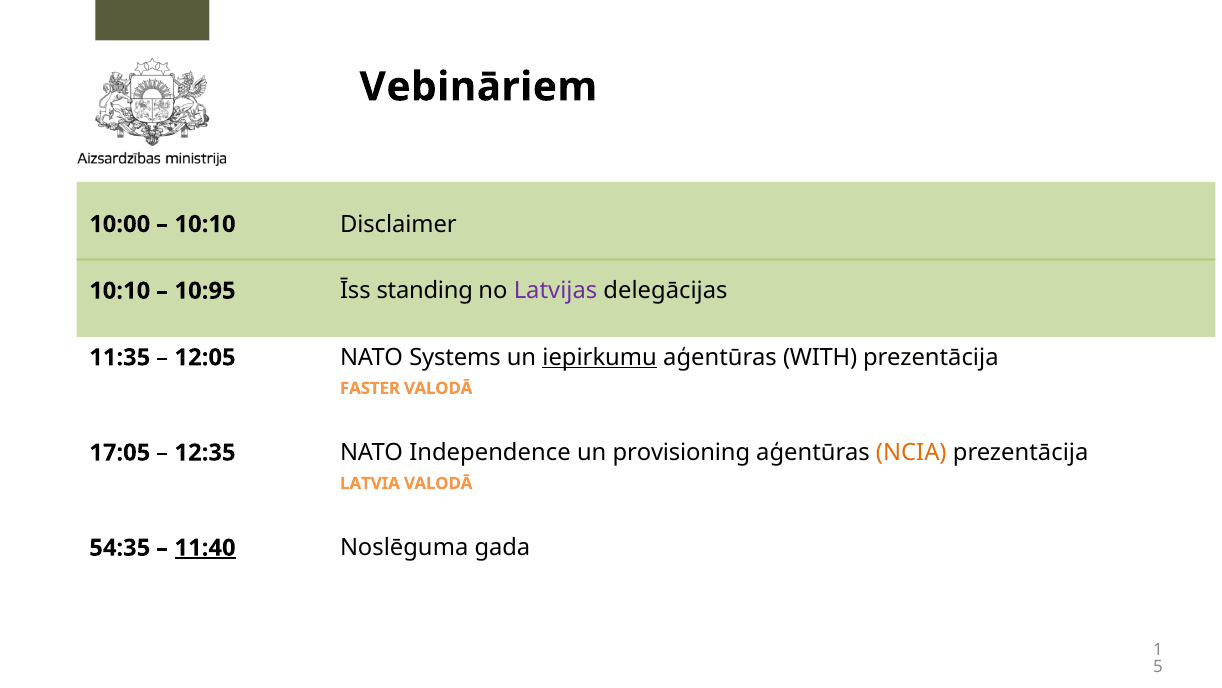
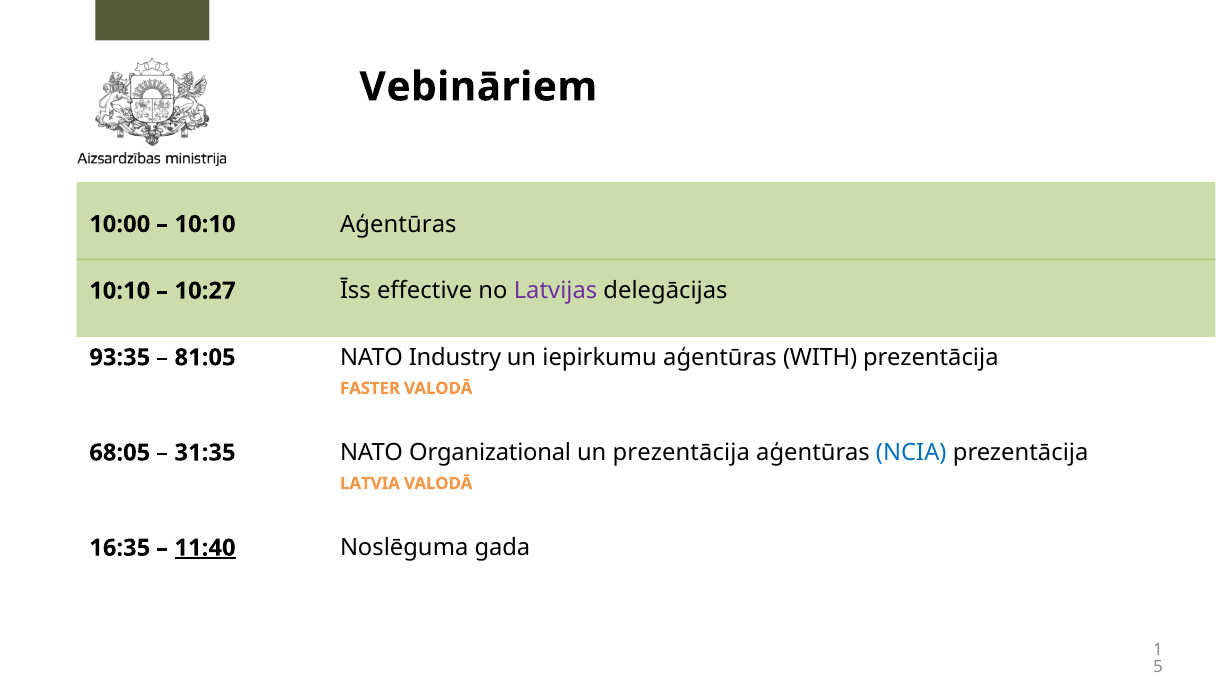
10:10 Disclaimer: Disclaimer -> Aģentūras (398, 224)
10:95: 10:95 -> 10:27 (205, 291)
standing: standing -> effective (425, 291)
11:35: 11:35 -> 93:35 (120, 357)
12:05: 12:05 -> 81:05 (205, 357)
Systems: Systems -> Industry (455, 357)
iepirkumu underline: present -> none (600, 357)
17:05: 17:05 -> 68:05 (120, 452)
12:35: 12:35 -> 31:35 (205, 452)
Independence: Independence -> Organizational (490, 452)
un provisioning: provisioning -> prezentācija (681, 452)
NCIA colour: orange -> blue (911, 452)
54:35: 54:35 -> 16:35 (120, 547)
